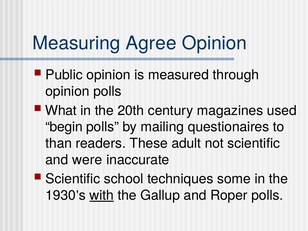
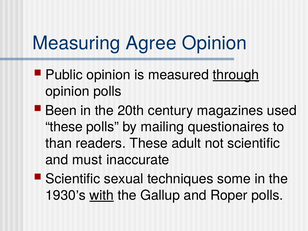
through underline: none -> present (236, 75)
What: What -> Been (61, 110)
begin: begin -> these (66, 127)
were: were -> must (87, 160)
school: school -> sexual (124, 179)
